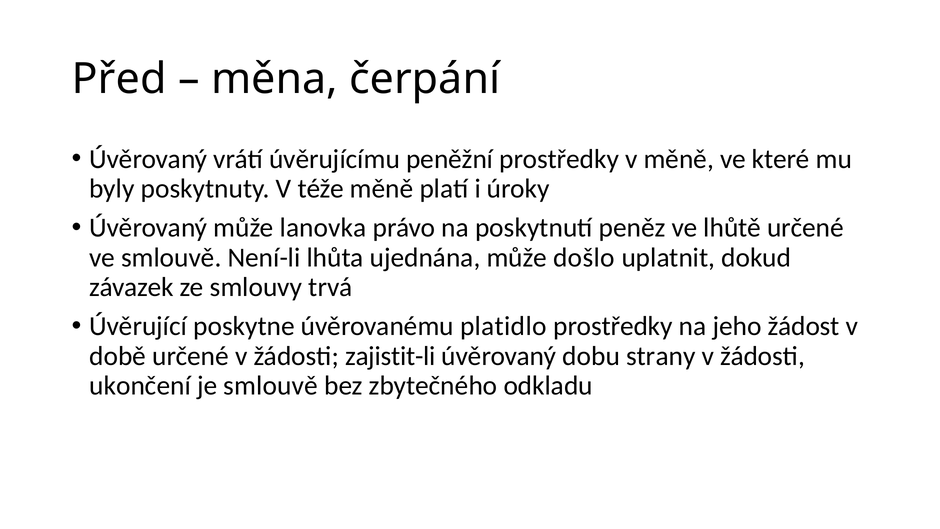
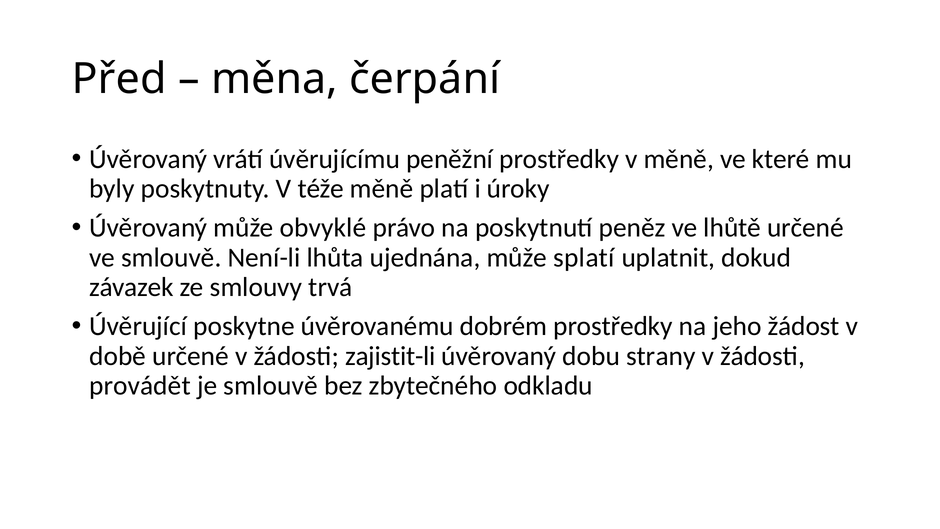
lanovka: lanovka -> obvyklé (323, 228)
došlo: došlo -> splatí (584, 257)
platidlo: platidlo -> dobrém (504, 326)
ukončení: ukončení -> provádět (140, 385)
